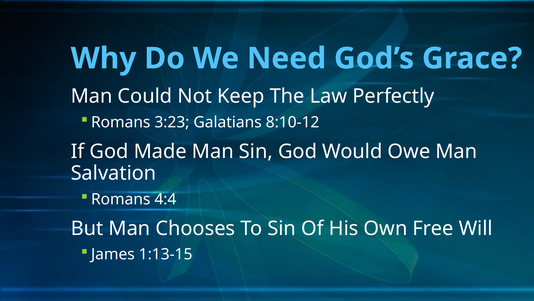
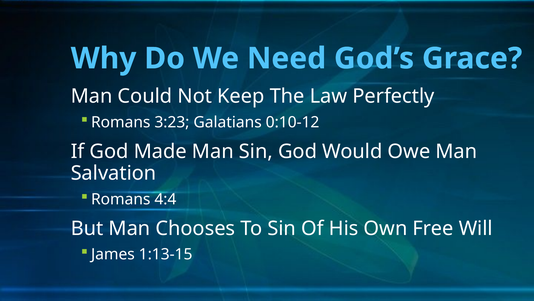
8:10-12: 8:10-12 -> 0:10-12 (293, 122)
